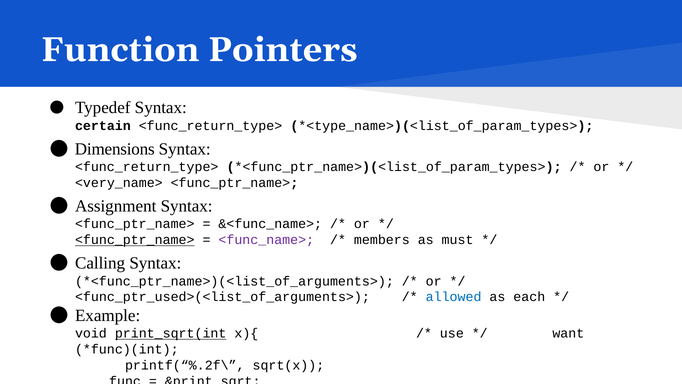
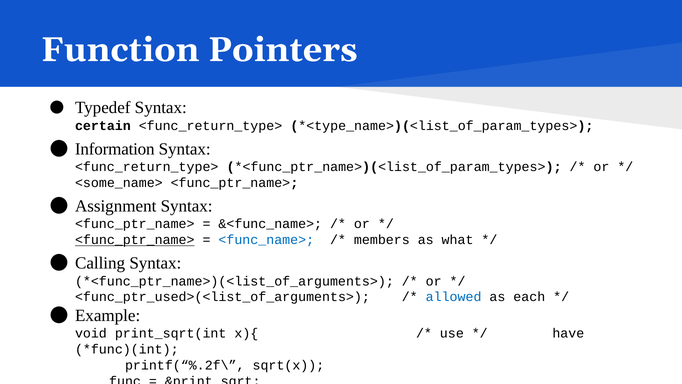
Dimensions: Dimensions -> Information (115, 149)
<very_name>: <very_name> -> <some_name> (119, 183)
<func_name> colour: purple -> blue (266, 240)
must: must -> what (458, 240)
print_sqrt(int underline: present -> none (171, 333)
want: want -> have (568, 333)
